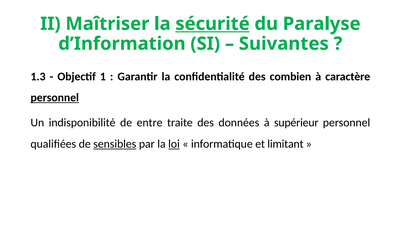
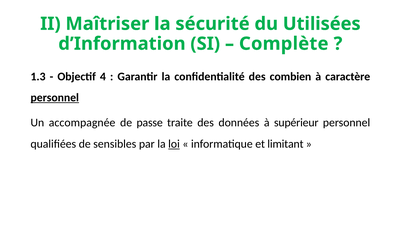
sécurité underline: present -> none (213, 24)
Paralyse: Paralyse -> Utilisées (322, 24)
Suivantes: Suivantes -> Complète (284, 44)
1: 1 -> 4 (103, 76)
indisponibilité: indisponibilité -> accompagnée (82, 123)
entre: entre -> passe (150, 123)
sensibles underline: present -> none (115, 144)
